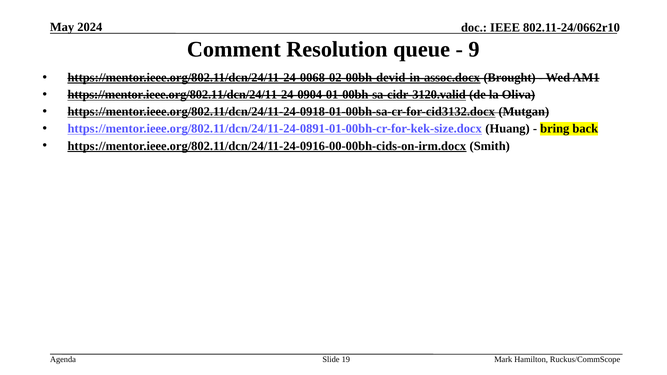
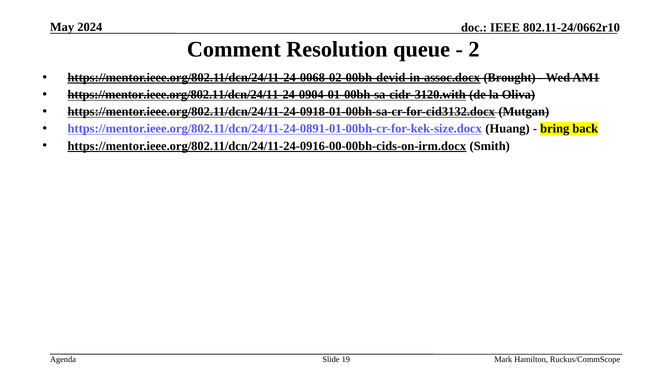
9: 9 -> 2 (474, 49)
https://mentor.ieee.org/802.11/dcn/24/11-24-0904-01-00bh-sa-cidr-3120.valid: https://mentor.ieee.org/802.11/dcn/24/11-24-0904-01-00bh-sa-cidr-3120.valid -> https://mentor.ieee.org/802.11/dcn/24/11-24-0904-01-00bh-sa-cidr-3120.with (267, 95)
